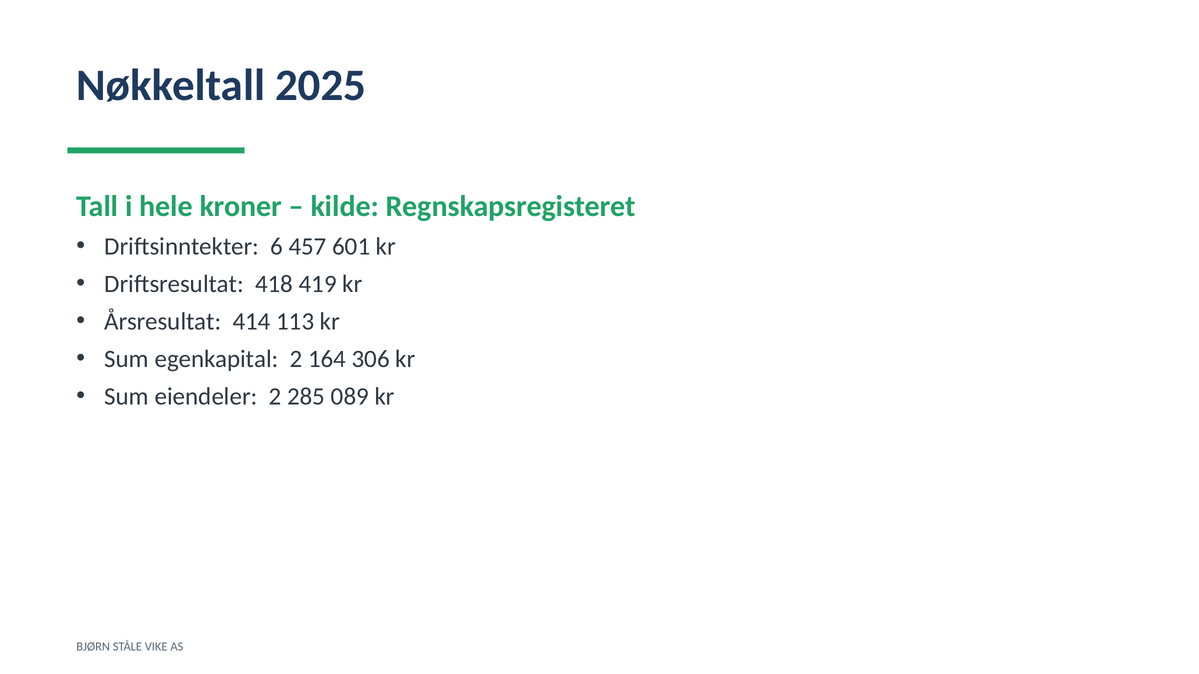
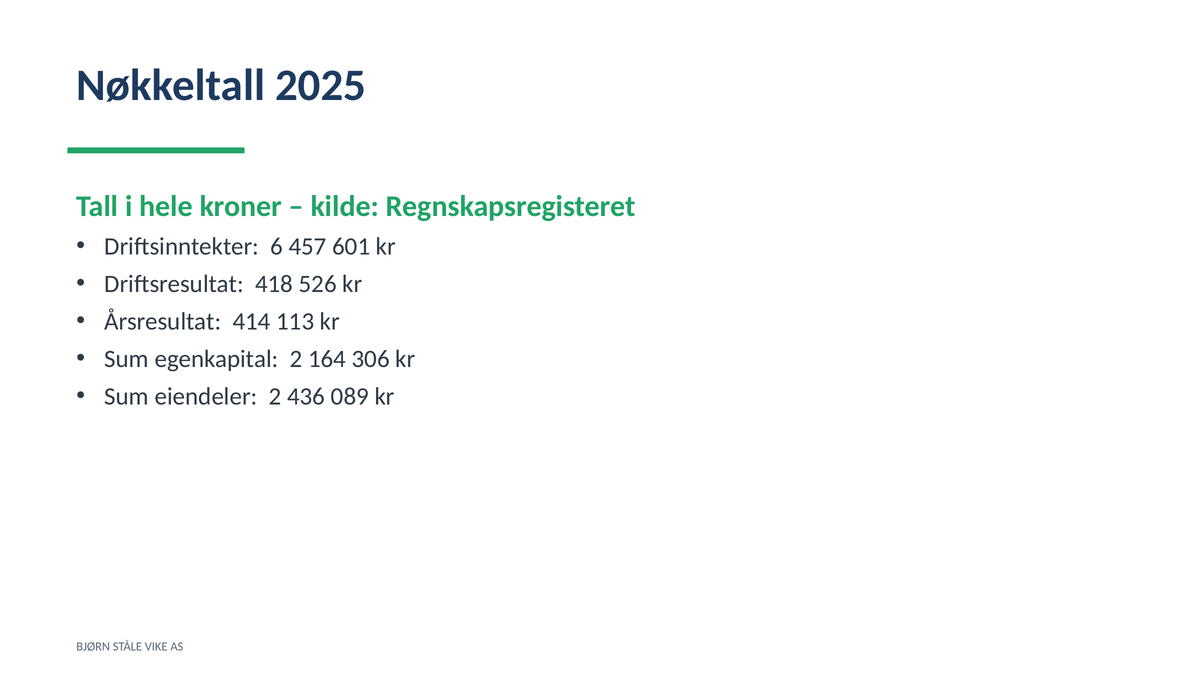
419: 419 -> 526 (318, 284)
285: 285 -> 436 (306, 397)
